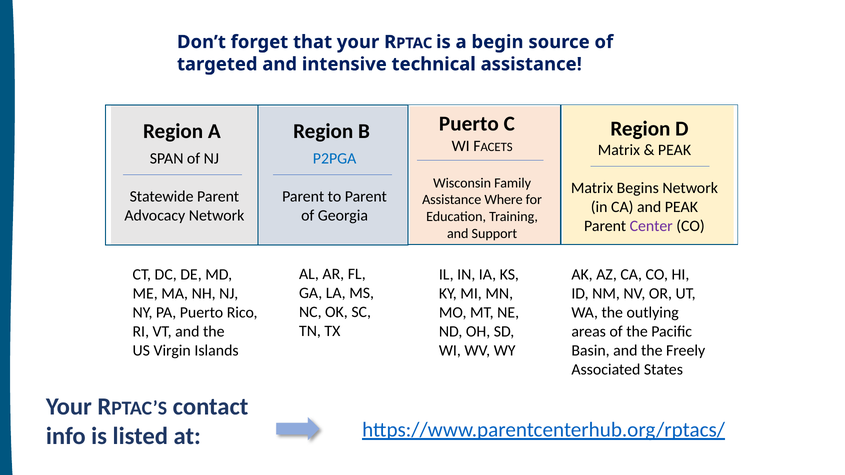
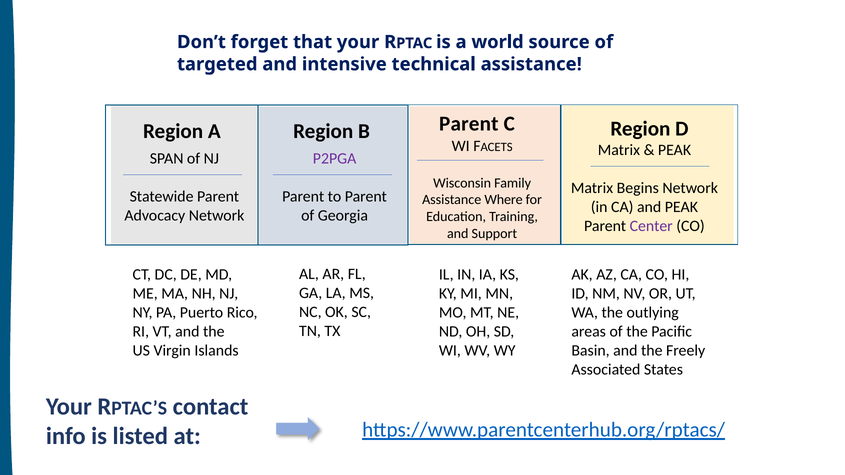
begin: begin -> world (498, 42)
Puerto: Puerto -> Parent (469, 124)
P2PGA colour: blue -> purple (335, 158)
